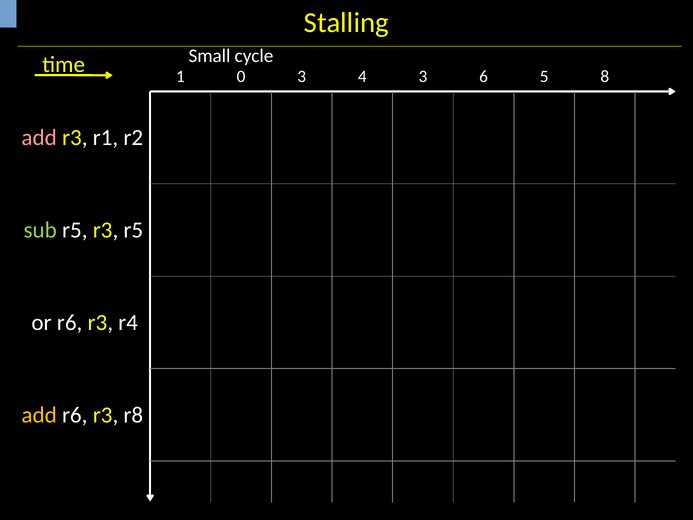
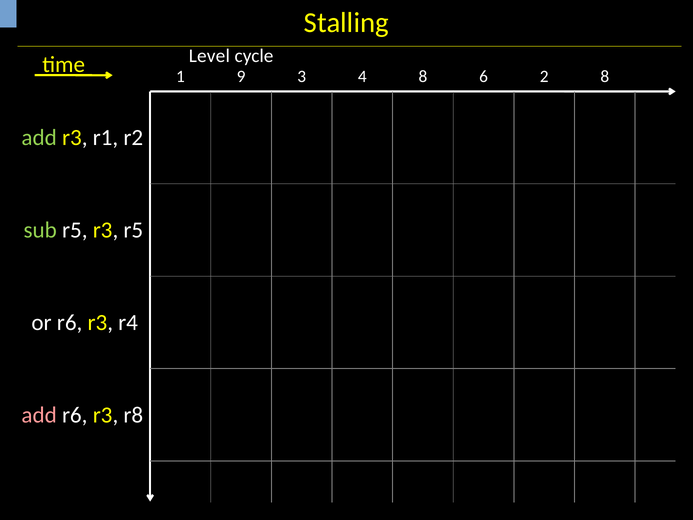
Small: Small -> Level (209, 56)
0: 0 -> 9 (241, 77)
4 3: 3 -> 8 (423, 77)
5: 5 -> 2 (544, 77)
add colour: pink -> light green (39, 138)
add colour: yellow -> pink (39, 415)
